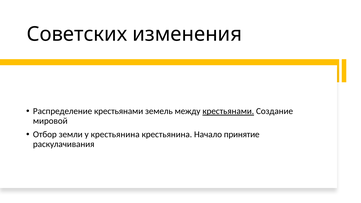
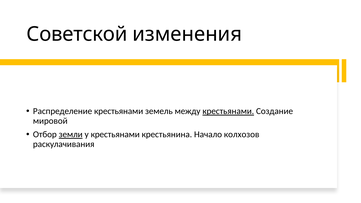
Советских: Советских -> Советской (77, 34)
земли underline: none -> present (71, 135)
у крестьянина: крестьянина -> крестьянами (115, 135)
принятие: принятие -> колхозов (242, 135)
